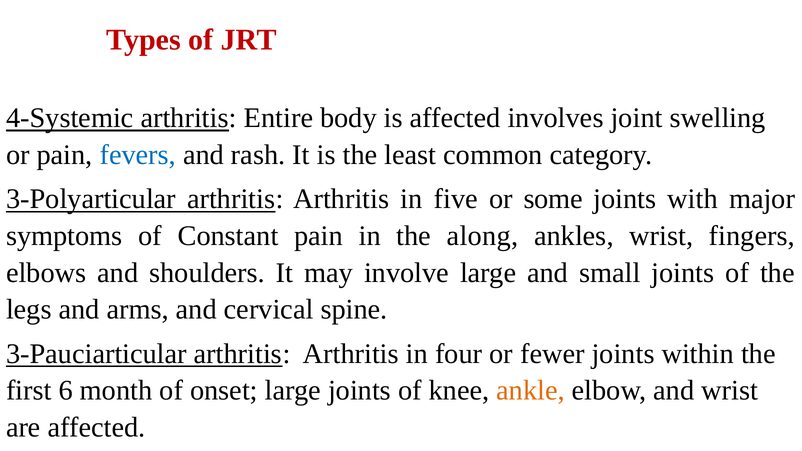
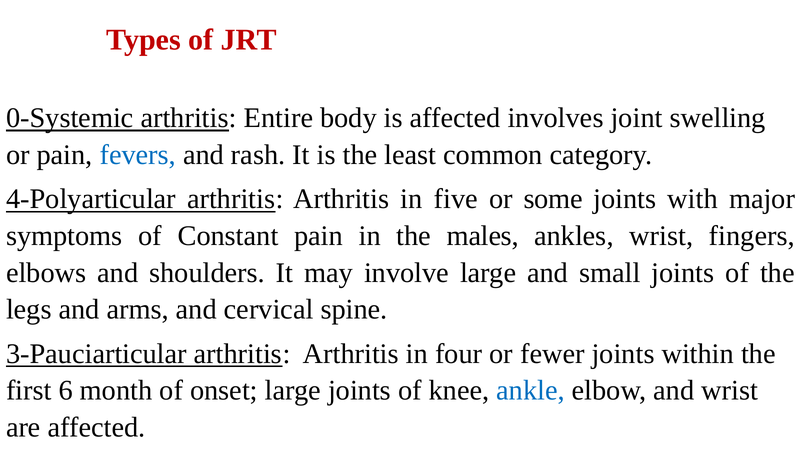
4-Systemic: 4-Systemic -> 0-Systemic (70, 118)
3-Polyarticular: 3-Polyarticular -> 4-Polyarticular (91, 199)
along: along -> males (483, 236)
ankle colour: orange -> blue (531, 391)
